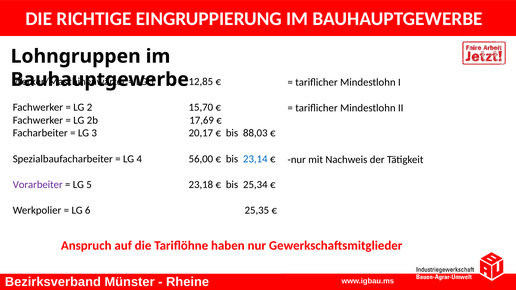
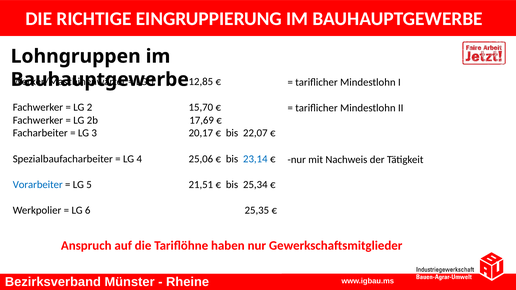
88,03: 88,03 -> 22,07 (255, 133)
56,00: 56,00 -> 25,06 (201, 159)
Vorarbeiter colour: purple -> blue (38, 185)
23,18: 23,18 -> 21,51 (201, 185)
